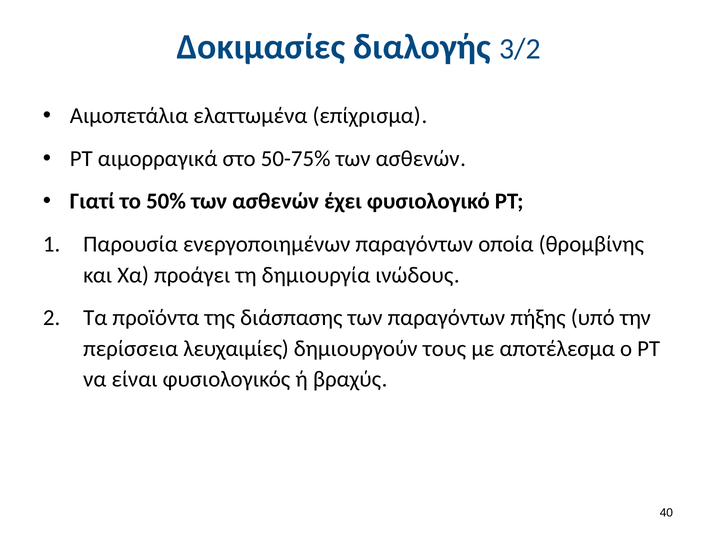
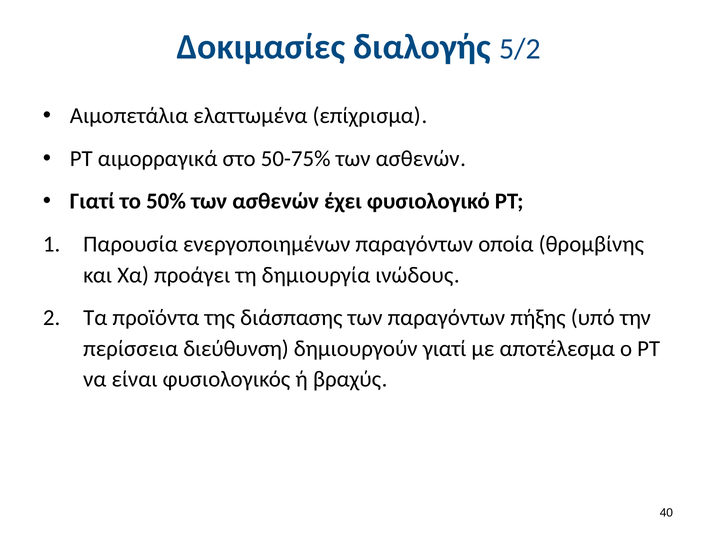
3/2: 3/2 -> 5/2 (520, 49)
λευχαιμίες: λευχαιμίες -> διεύθυνση (236, 349)
δημιουργούν τους: τους -> γιατί (445, 349)
